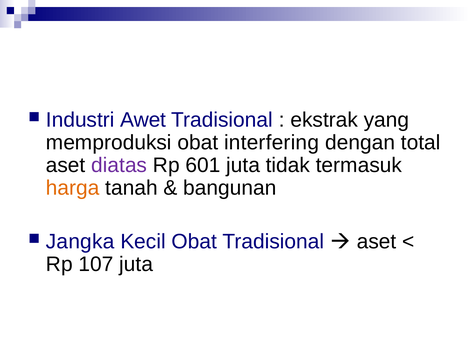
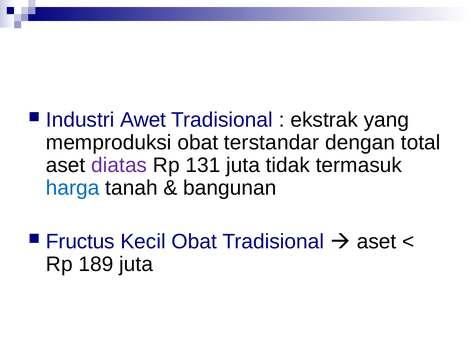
interfering: interfering -> terstandar (272, 142)
601: 601 -> 131 (203, 165)
harga colour: orange -> blue (73, 187)
Jangka: Jangka -> Fructus (80, 241)
107: 107 -> 189 (96, 264)
